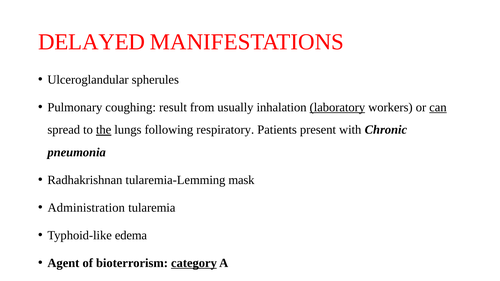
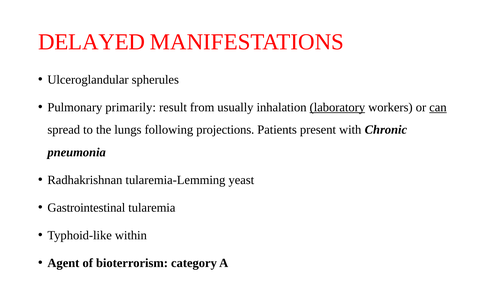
coughing: coughing -> primarily (131, 107)
the underline: present -> none (104, 130)
respiratory: respiratory -> projections (225, 130)
mask: mask -> yeast (241, 180)
Administration: Administration -> Gastrointestinal (86, 208)
edema: edema -> within (131, 236)
category underline: present -> none (194, 263)
